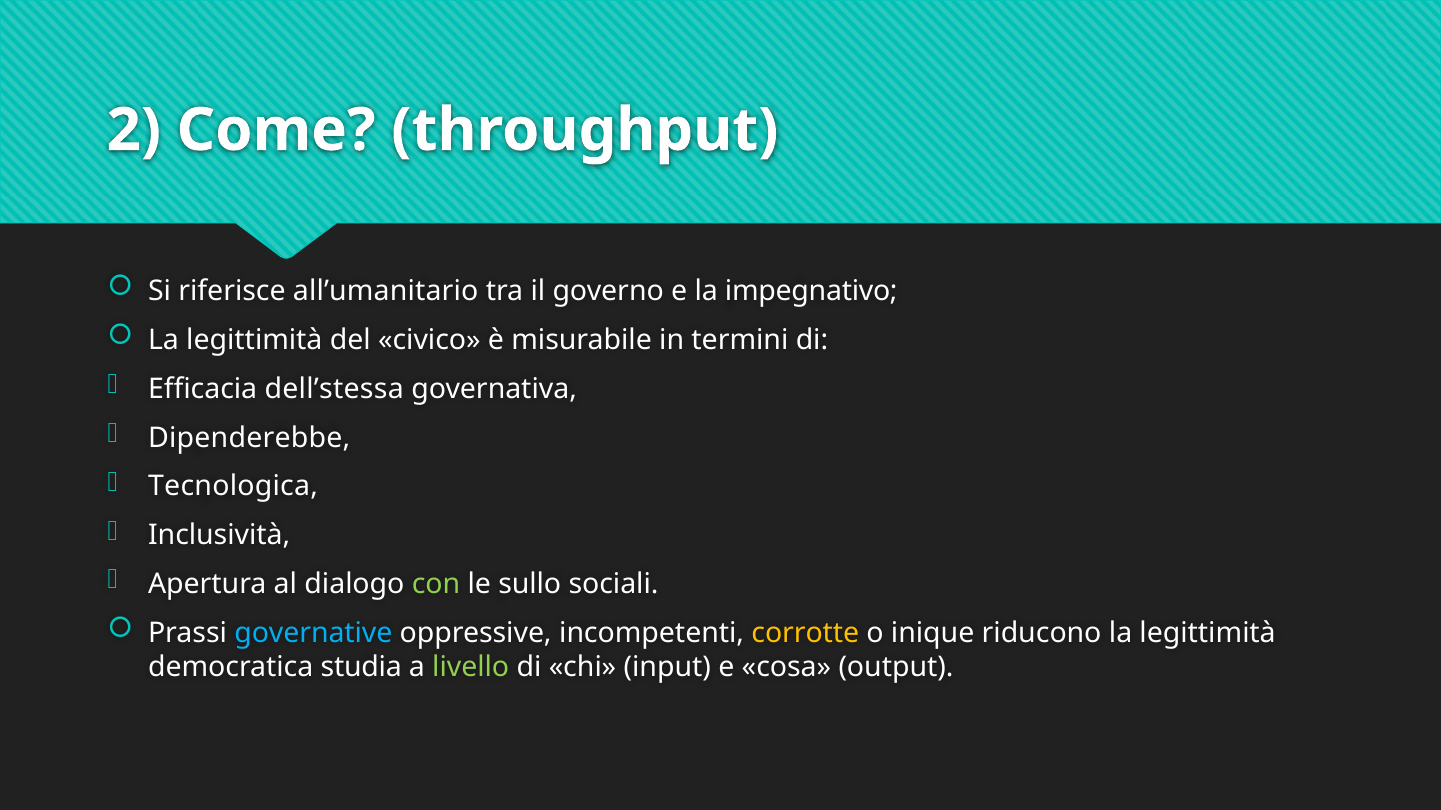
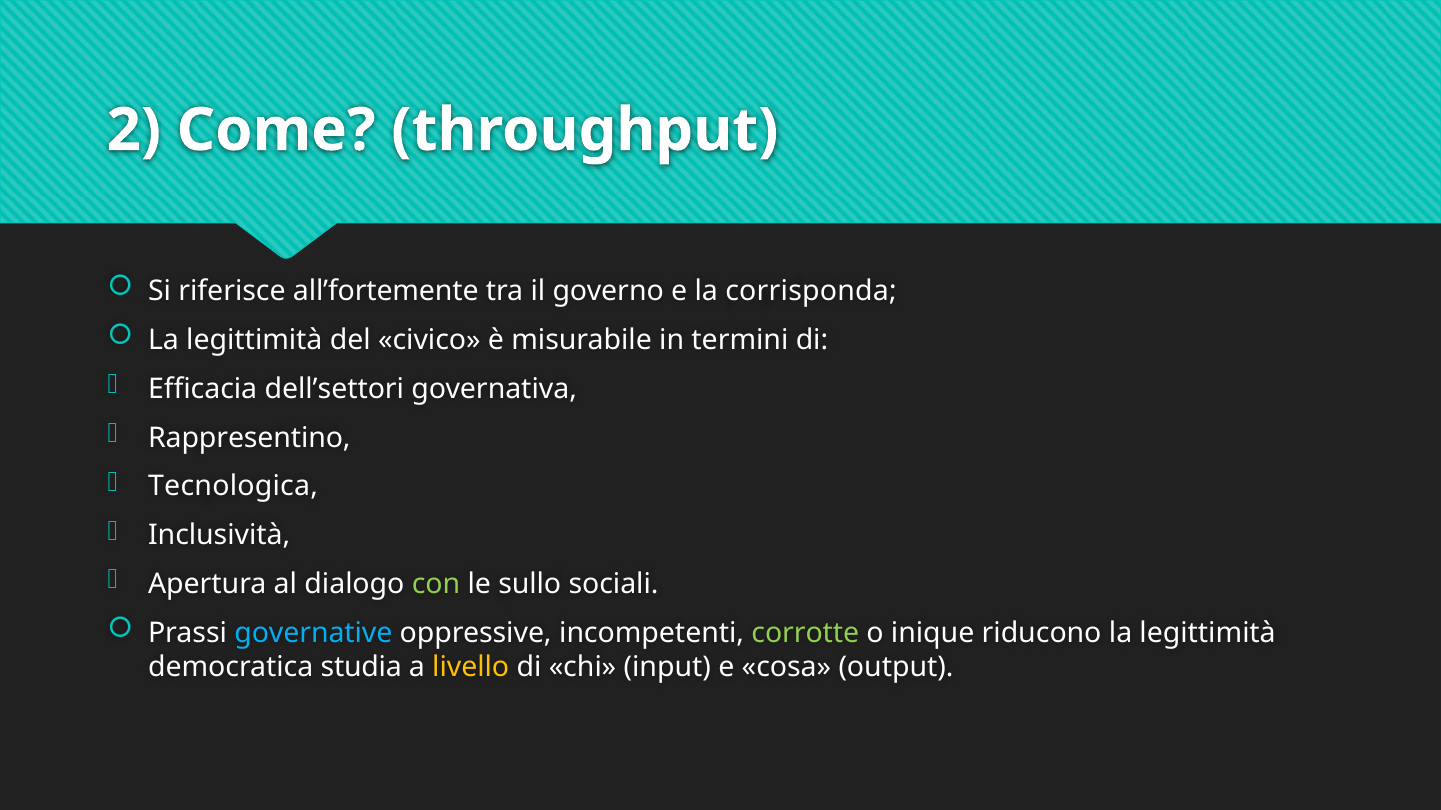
all’umanitario: all’umanitario -> all’fortemente (386, 291)
impegnativo: impegnativo -> corrisponda (811, 291)
dell’stessa: dell’stessa -> dell’settori (334, 389)
Dipenderebbe: Dipenderebbe -> Rappresentino (249, 438)
corrotte colour: yellow -> light green (805, 634)
livello colour: light green -> yellow (471, 668)
